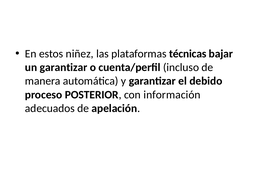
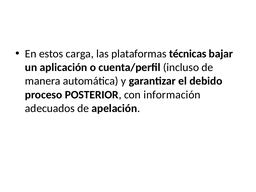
niñez: niñez -> carga (80, 54)
un garantizar: garantizar -> aplicación (63, 67)
